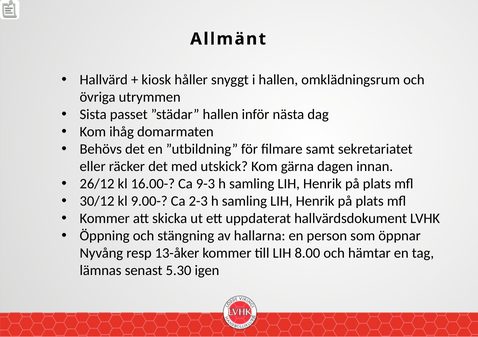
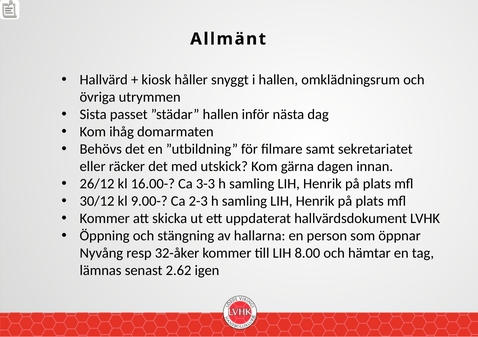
9-3: 9-3 -> 3-3 (206, 184)
13-åker: 13-åker -> 32-åker (177, 254)
5.30: 5.30 -> 2.62 (179, 271)
